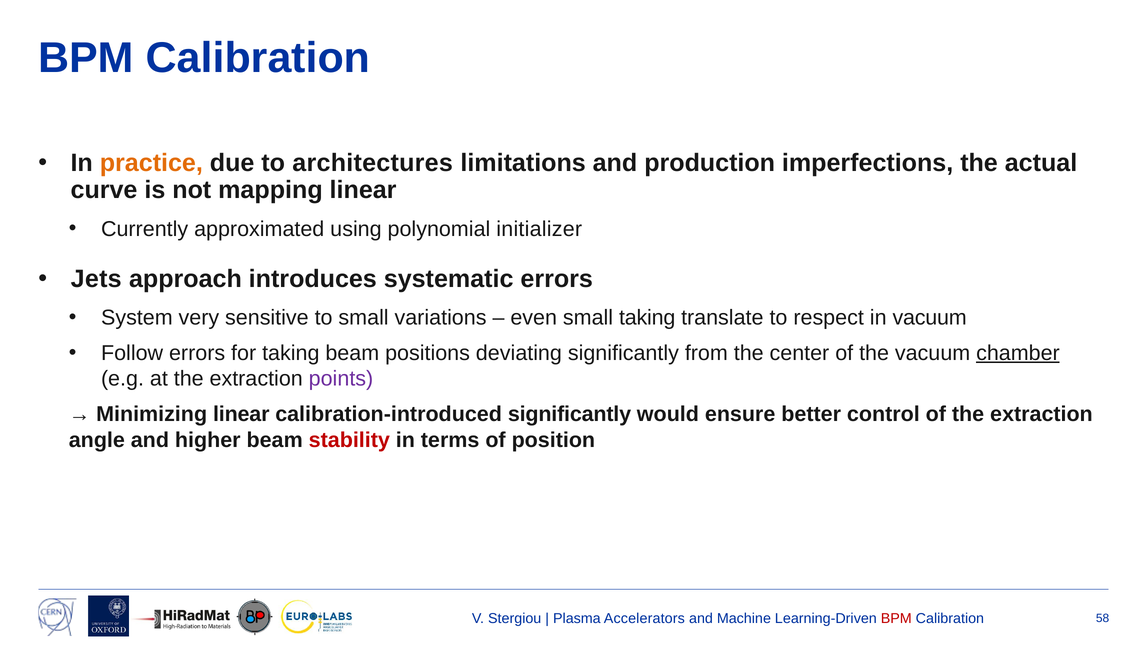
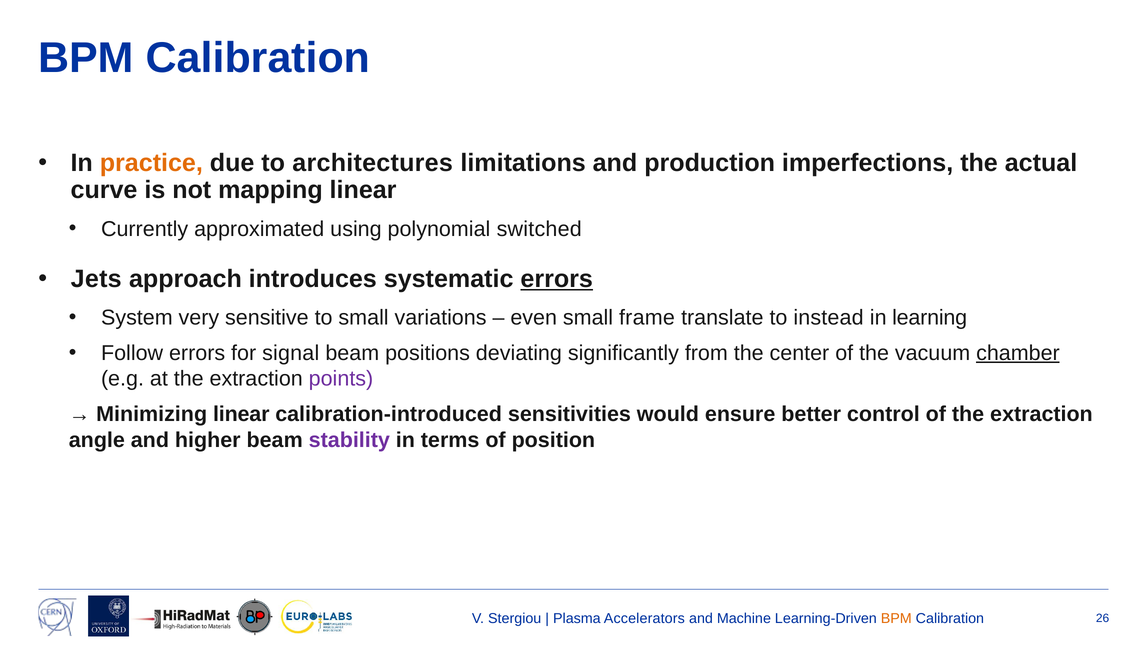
initializer: initializer -> switched (539, 229)
errors underline: none -> present (557, 279)
small taking: taking -> frame (647, 318)
respect: respect -> instead (829, 318)
in vacuum: vacuum -> learning (930, 318)
for taking: taking -> signal (291, 353)
calibration-introduced significantly: significantly -> sensitivities (569, 414)
stability colour: red -> purple (349, 440)
BPM colour: red -> orange (896, 619)
58: 58 -> 26 (1103, 618)
